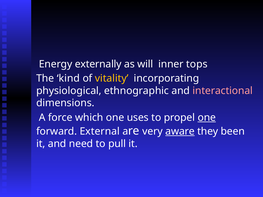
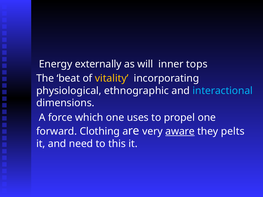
kind: kind -> beat (68, 78)
interactional colour: pink -> light blue (223, 91)
one underline: present -> none (207, 118)
External: External -> Clothing (100, 131)
been: been -> pelts (233, 131)
pull: pull -> this (117, 144)
